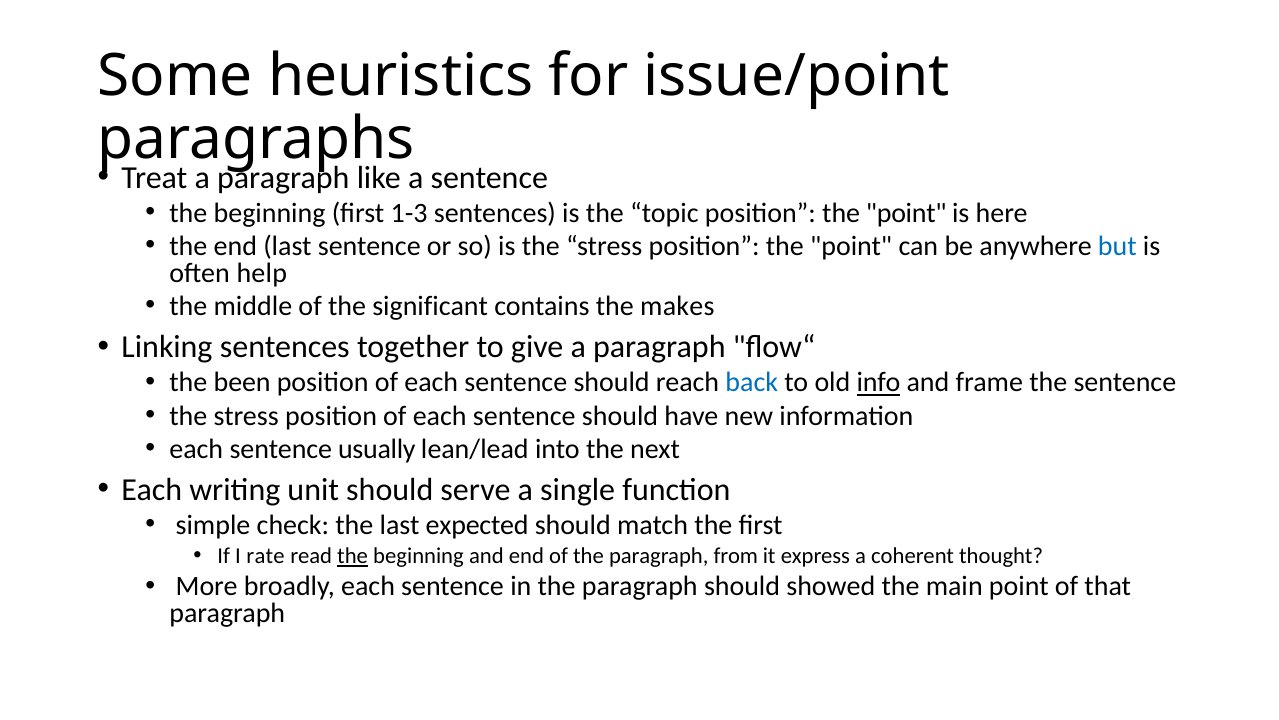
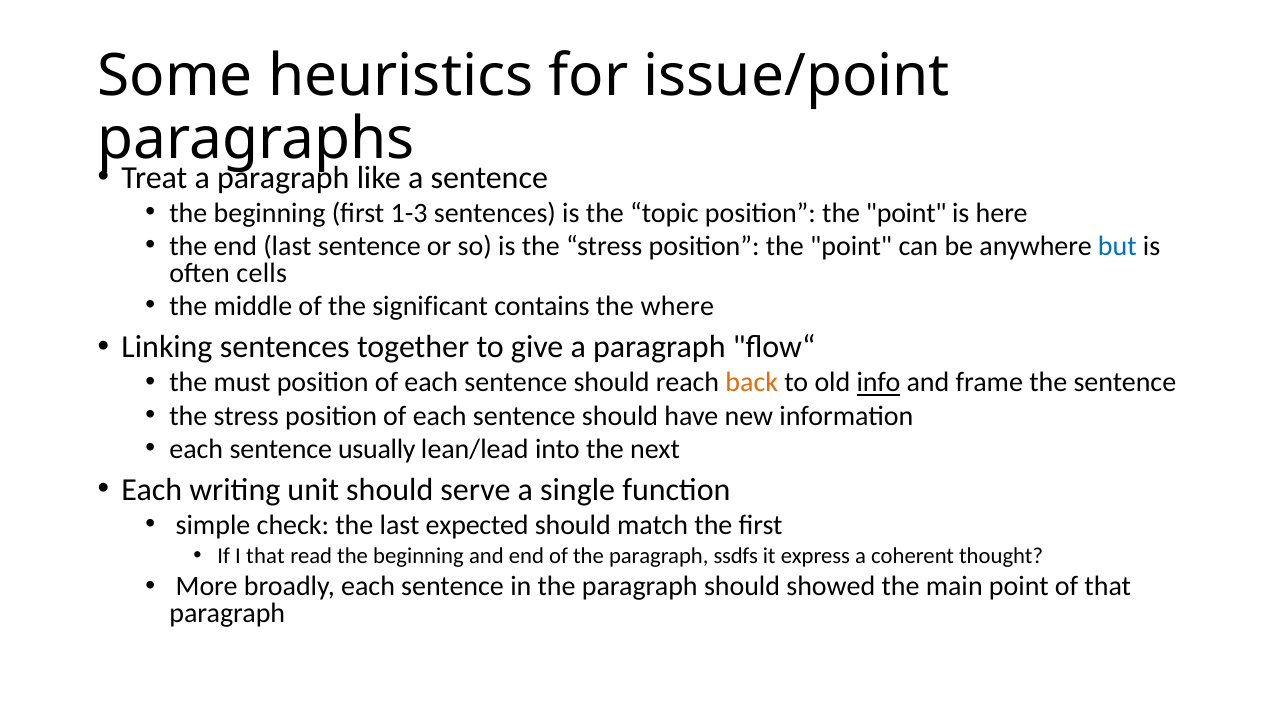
help: help -> cells (262, 273)
makes: makes -> where (677, 306)
been: been -> must (242, 382)
back colour: blue -> orange (752, 382)
I rate: rate -> that (266, 556)
the underline: present -> none (353, 556)
from: from -> ssdfs (736, 556)
